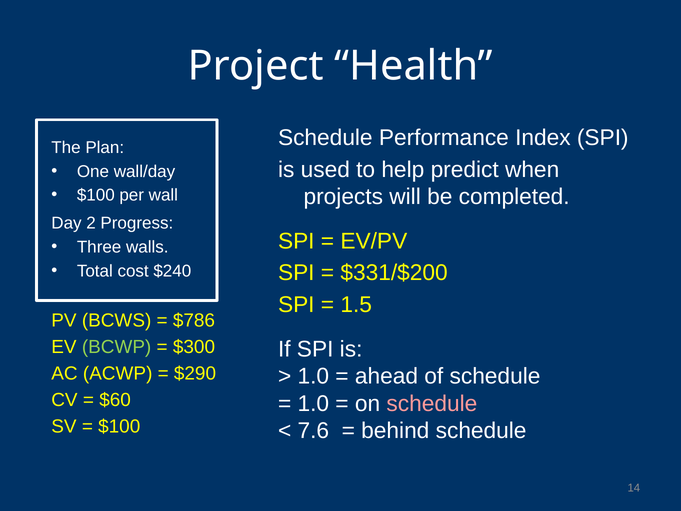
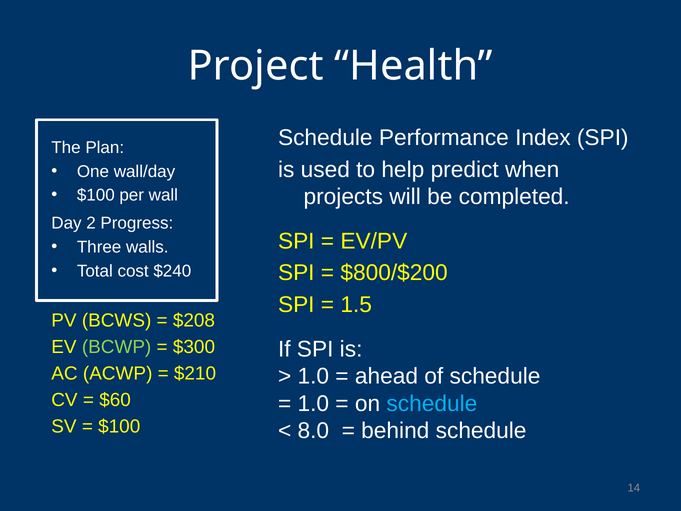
$331/$200: $331/$200 -> $800/$200 (394, 273)
$786: $786 -> $208 (194, 320)
$290: $290 -> $210 (195, 373)
schedule colour: pink -> light blue (432, 403)
7.6: 7.6 -> 8.0 (313, 431)
